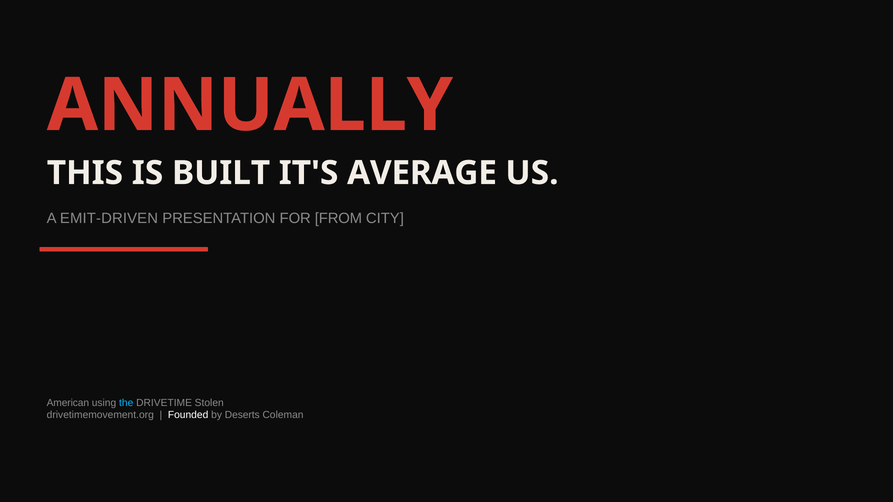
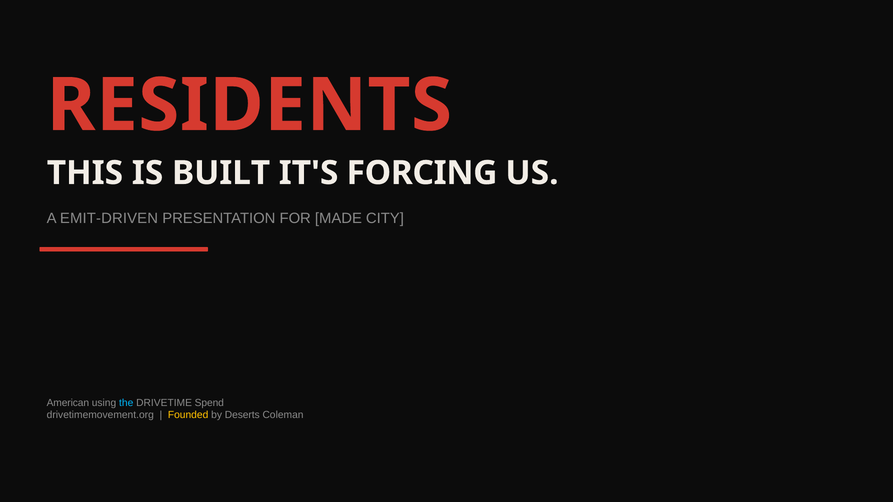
ANNUALLY: ANNUALLY -> RESIDENTS (249, 106)
AVERAGE: AVERAGE -> FORCING (422, 173)
FROM: FROM -> MADE (338, 219)
Stolen: Stolen -> Spend (209, 403)
Founded colour: white -> yellow (188, 415)
